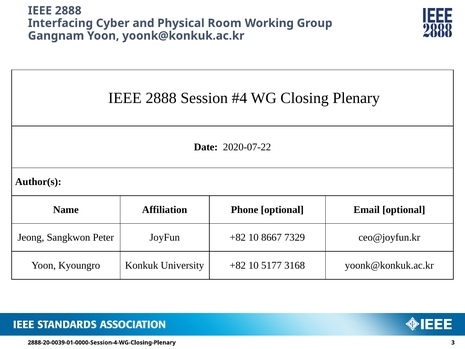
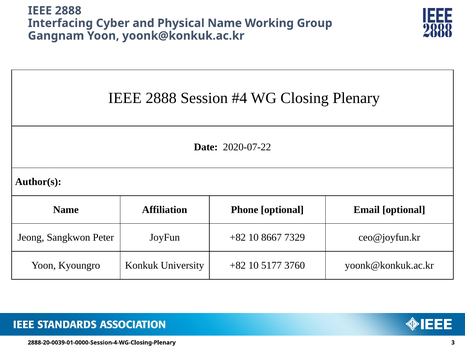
Physical Room: Room -> Name (225, 23)
3168: 3168 -> 3760 (295, 265)
